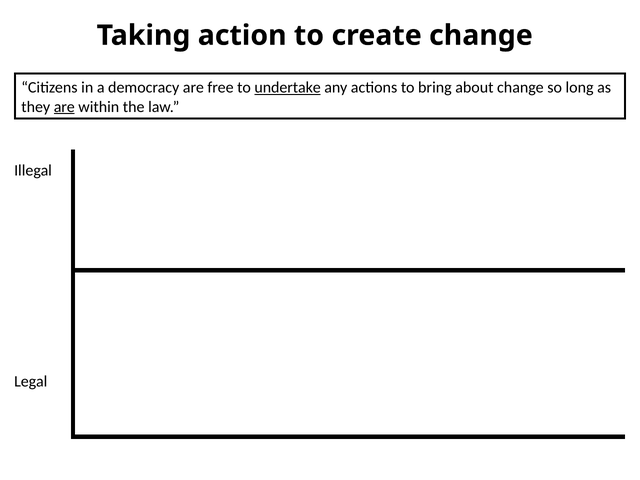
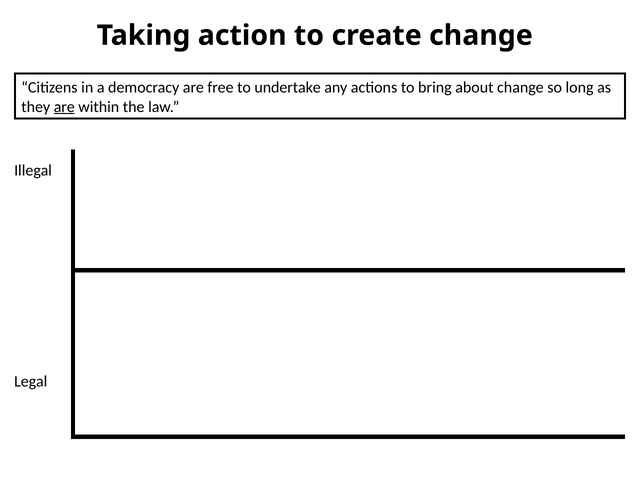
undertake underline: present -> none (288, 88)
